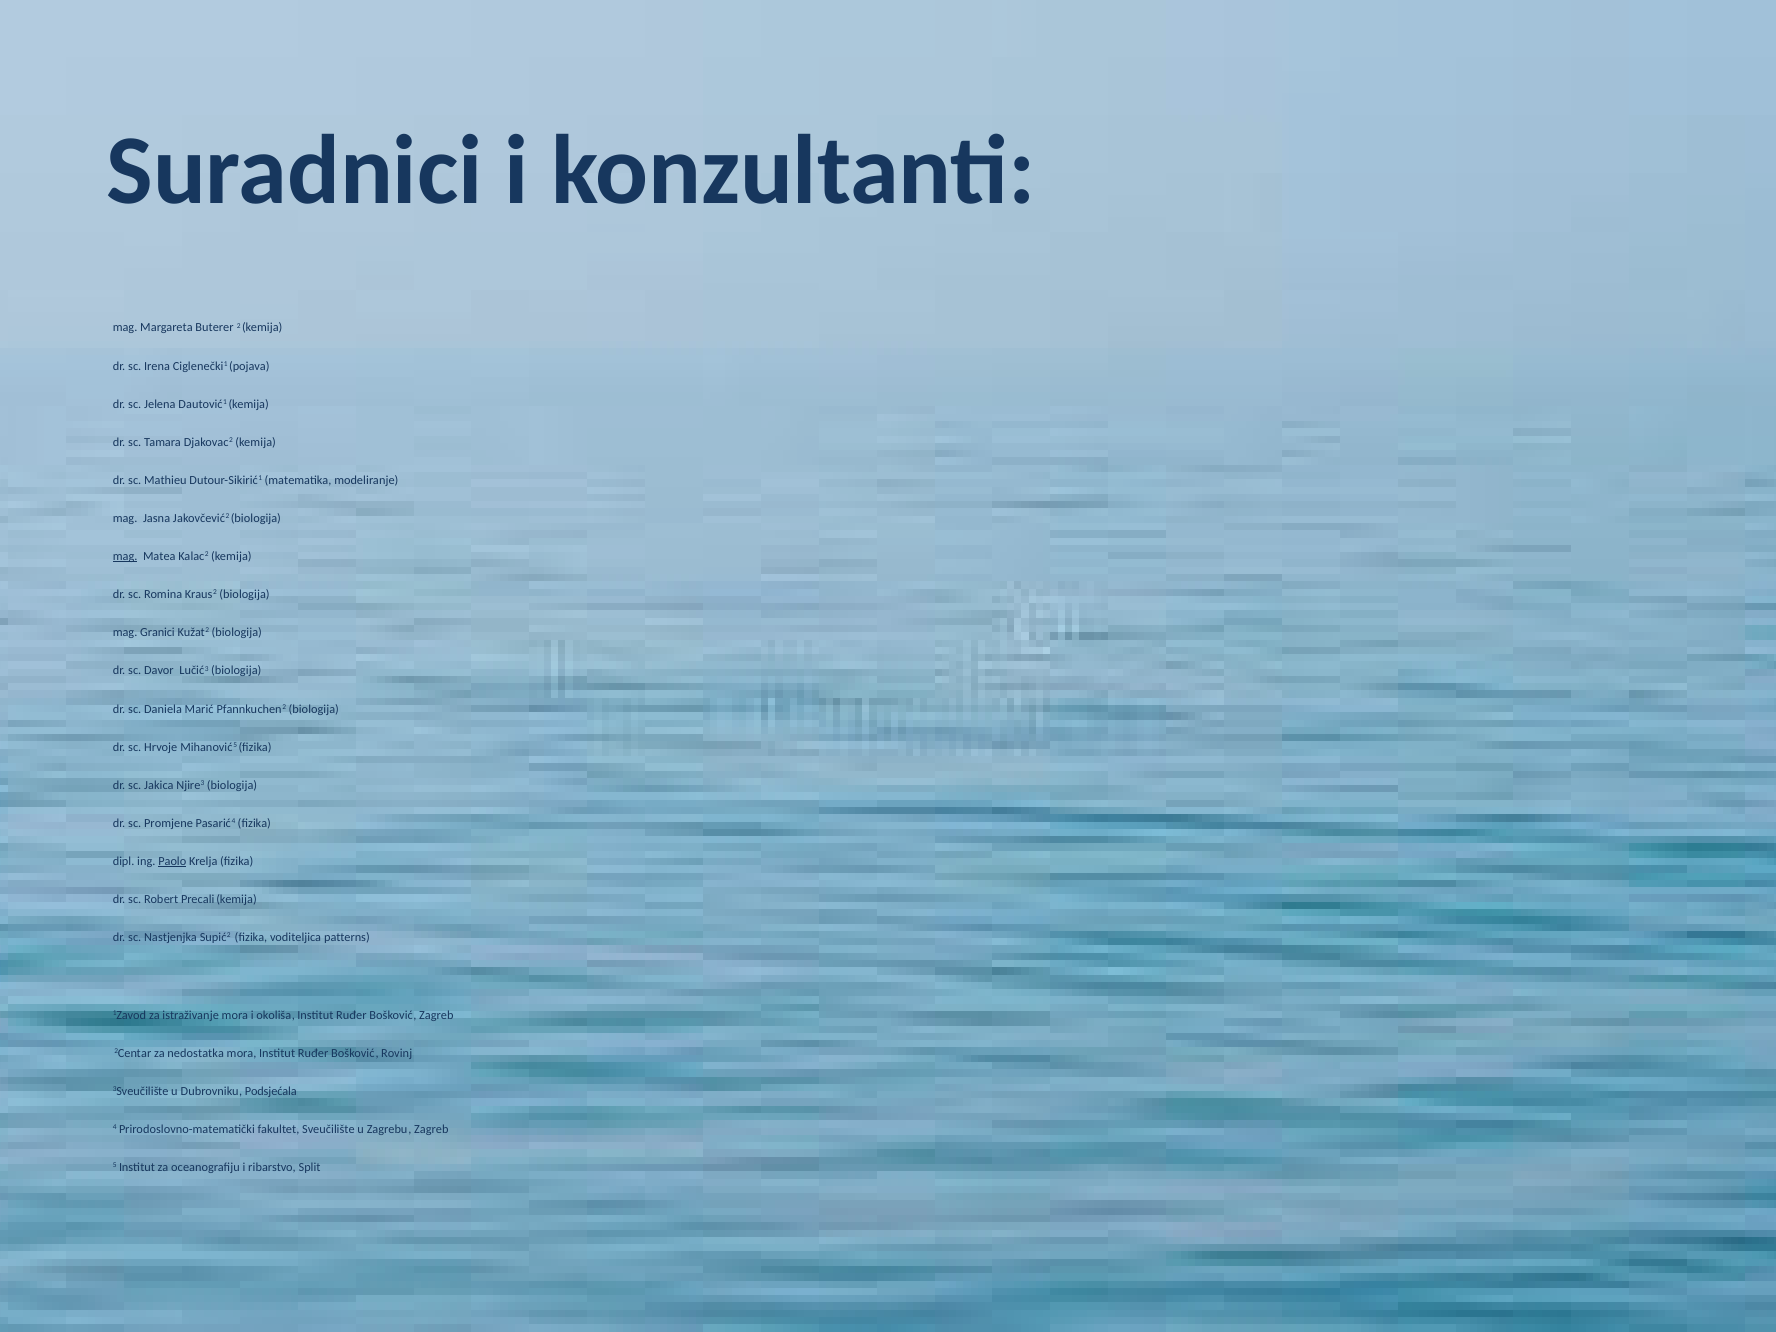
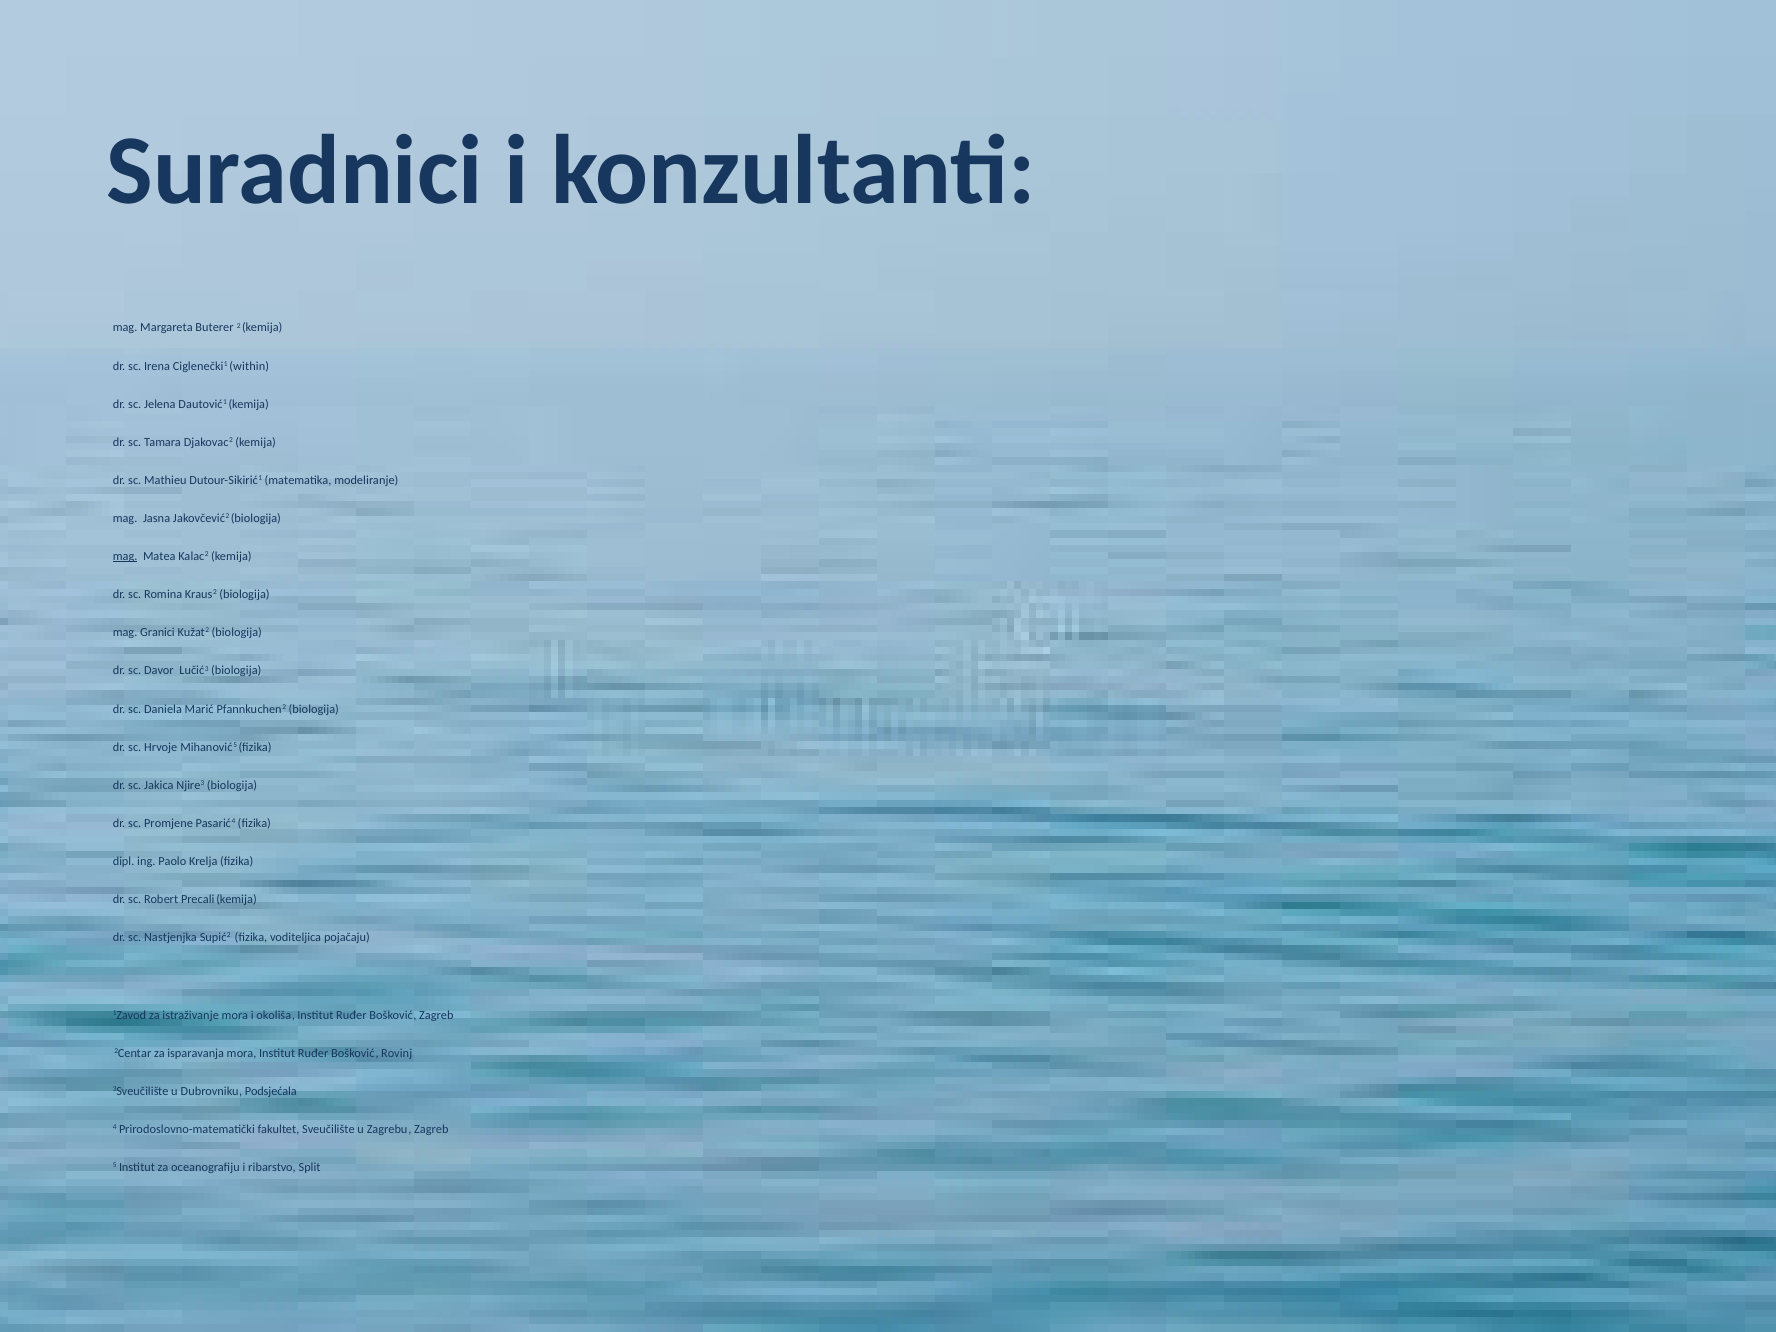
pojava: pojava -> within (249, 366)
Paolo underline: present -> none (172, 861)
patterns: patterns -> pojačaju (347, 938)
nedostatka: nedostatka -> isparavanja (196, 1053)
